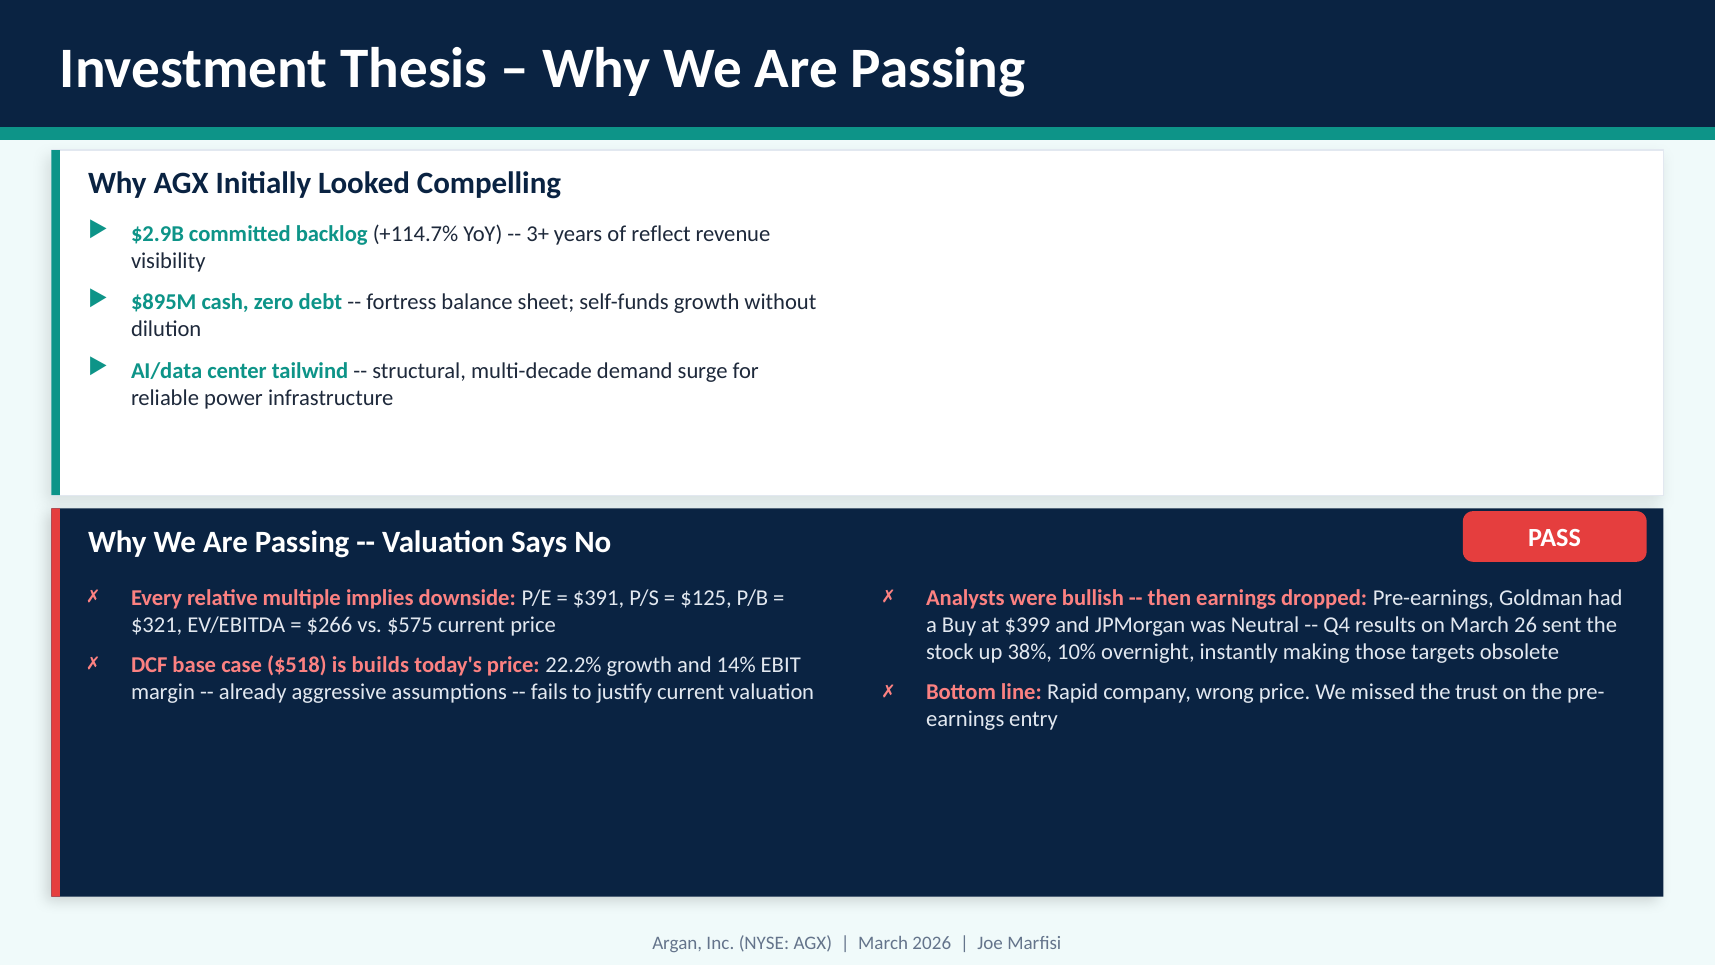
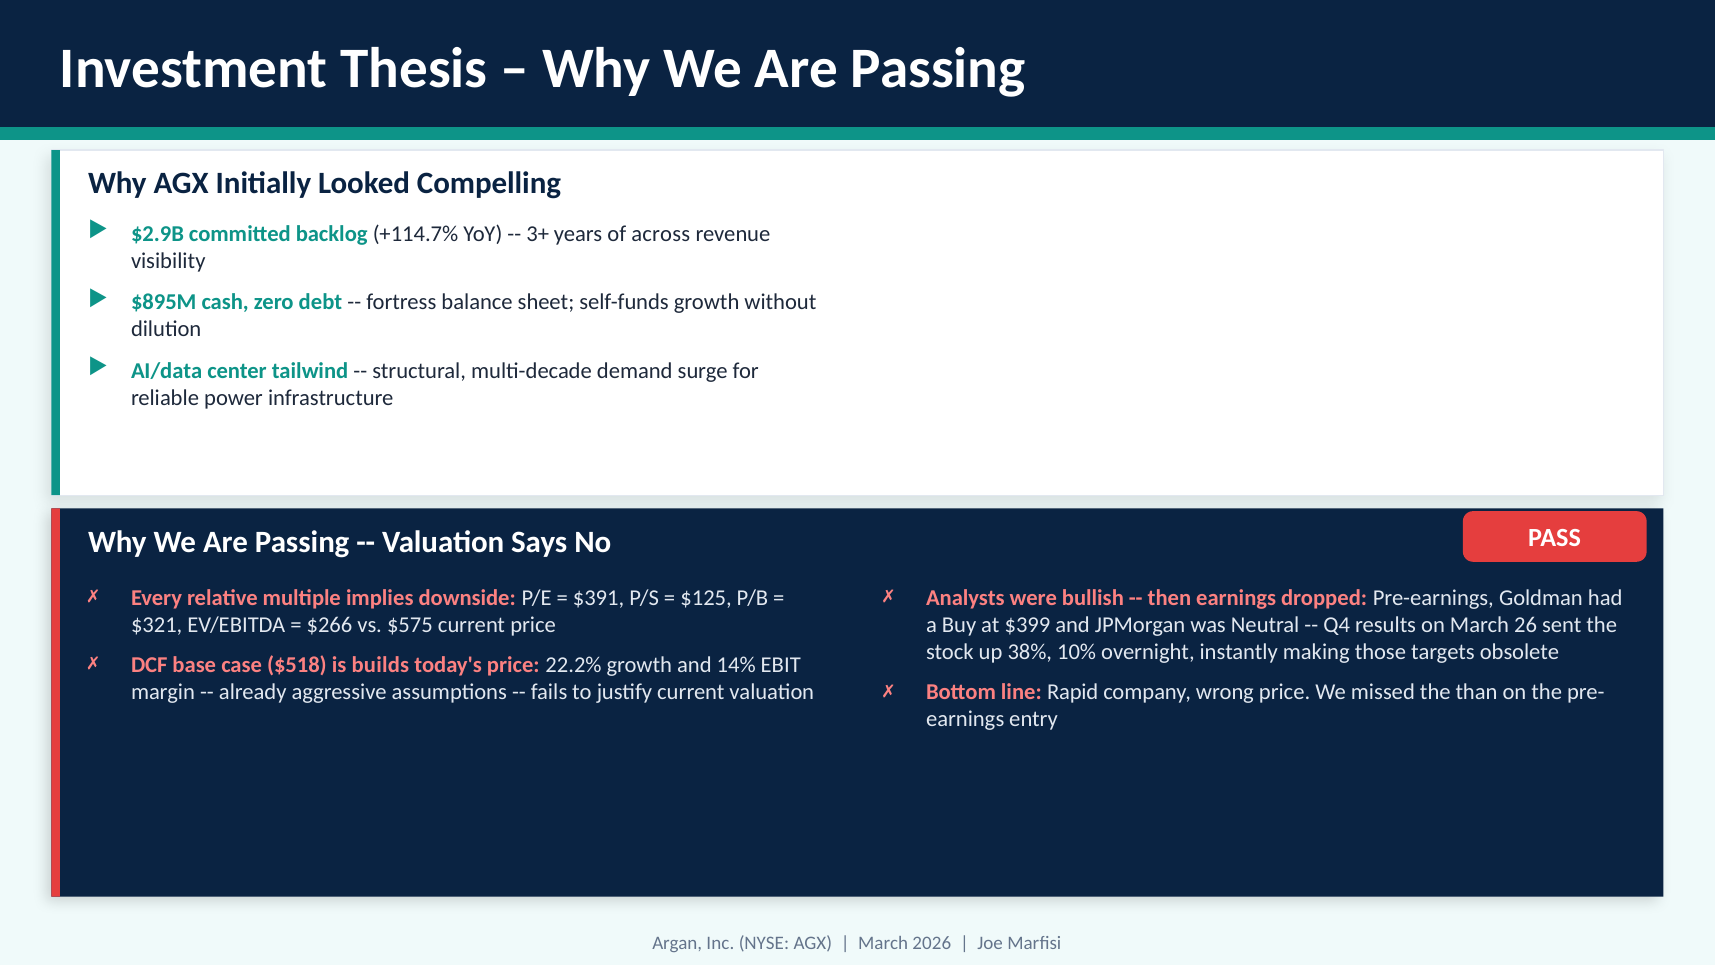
reflect: reflect -> across (661, 234)
trust: trust -> than (1476, 692)
